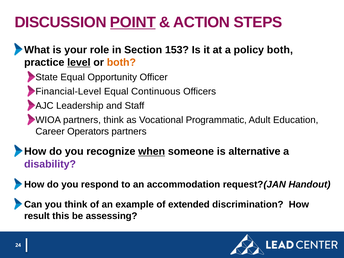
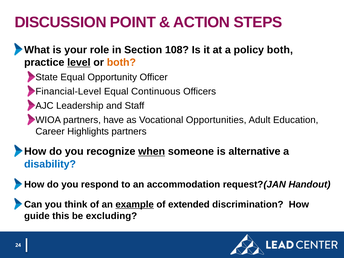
POINT underline: present -> none (133, 22)
153: 153 -> 108 (177, 50)
partners think: think -> have (114, 120)
Programmatic: Programmatic -> Opportunities (216, 120)
Operators: Operators -> Highlights (88, 131)
disability colour: purple -> blue (50, 164)
example underline: none -> present (135, 204)
result: result -> guide (37, 216)
assessing: assessing -> excluding (111, 216)
